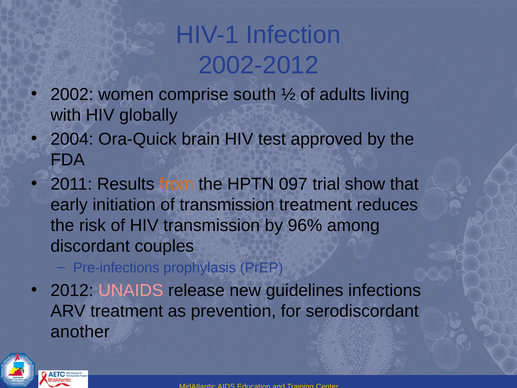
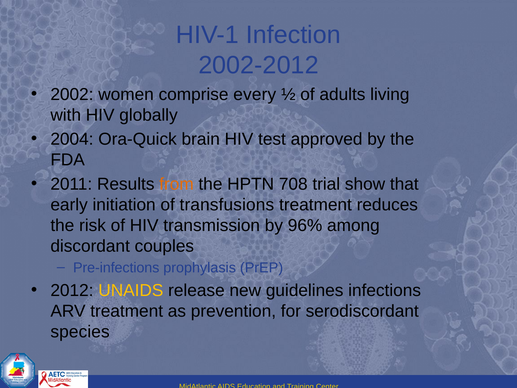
south: south -> every (255, 94)
097: 097 -> 708 (293, 184)
of transmission: transmission -> transfusions (227, 205)
UNAIDS colour: pink -> yellow (131, 290)
another: another -> species (80, 332)
